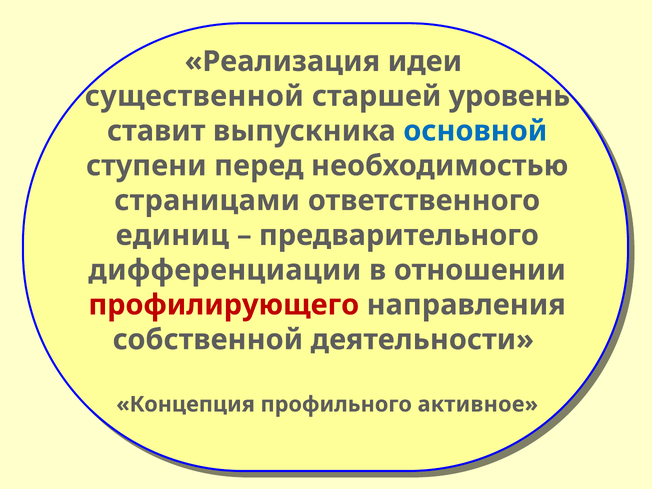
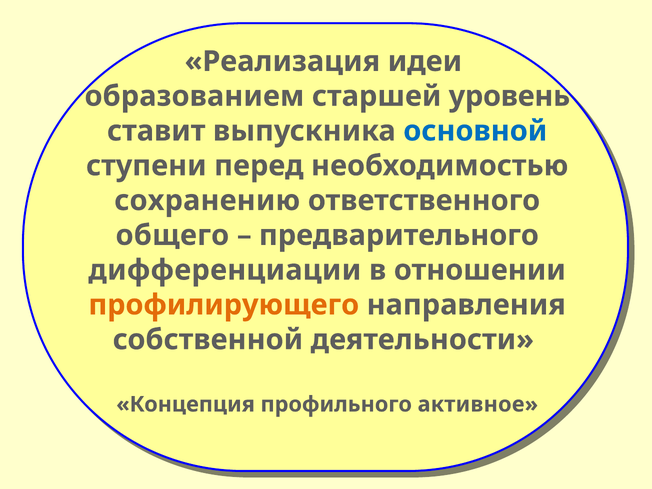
существенной: существенной -> образованием (194, 96)
страницами: страницами -> сохранению (207, 201)
единиц: единиц -> общего (172, 235)
профилирующего colour: red -> orange (224, 305)
